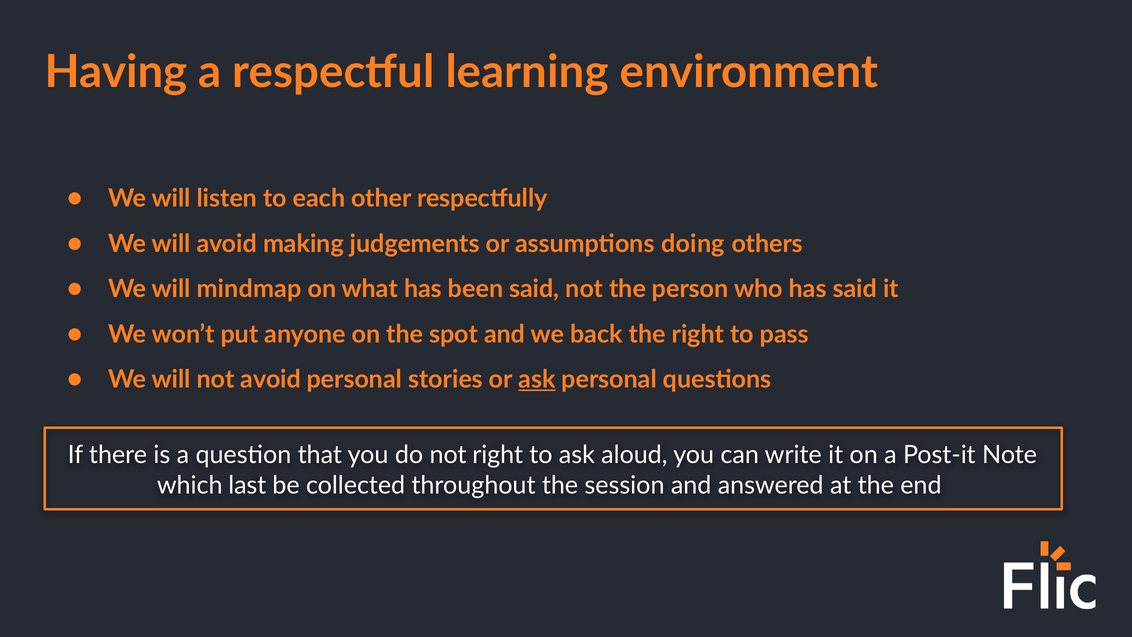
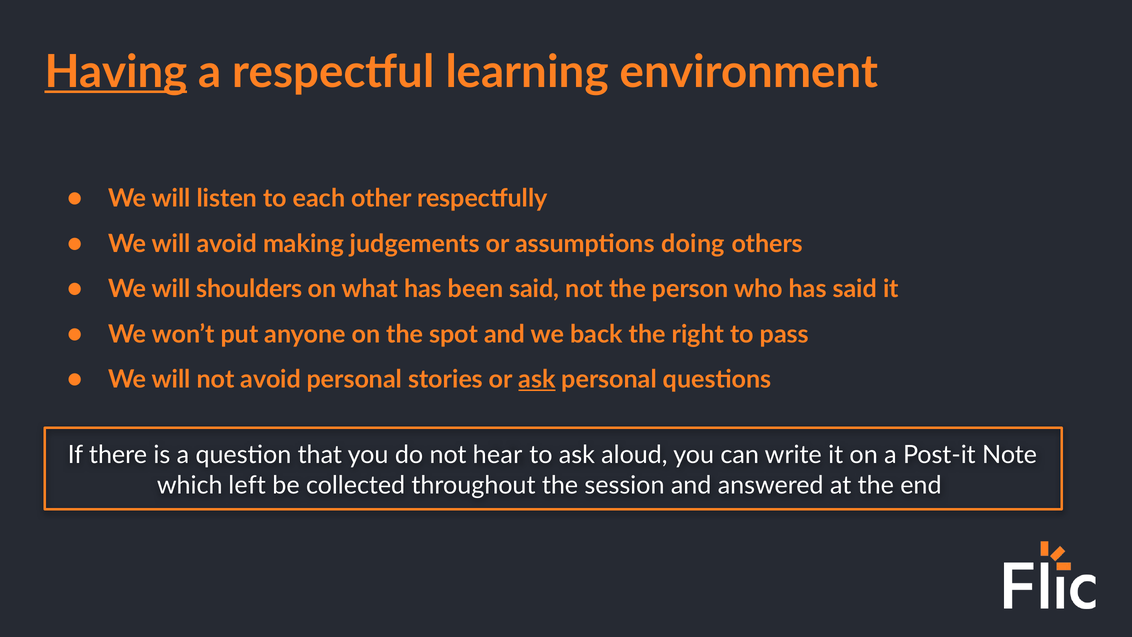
Having underline: none -> present (116, 72)
mindmap: mindmap -> shoulders (249, 289)
not right: right -> hear (497, 455)
last: last -> left (247, 485)
